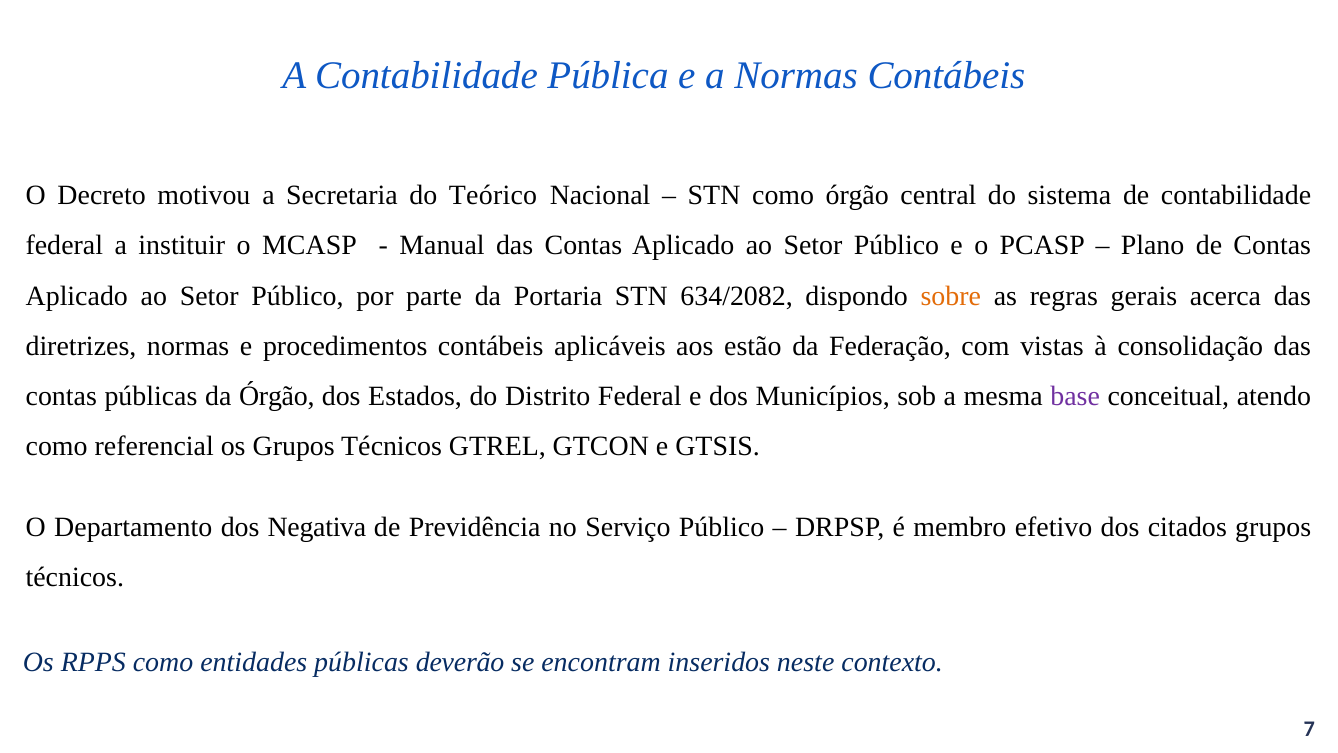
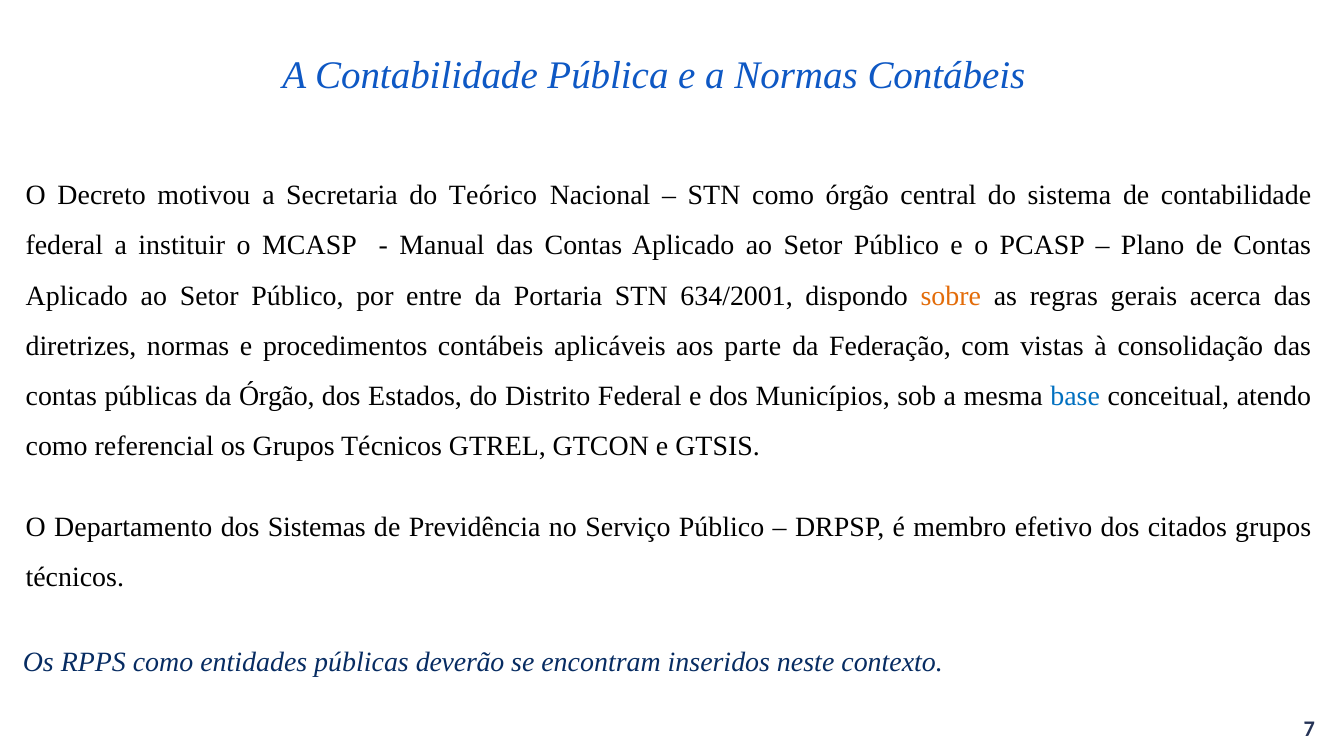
parte: parte -> entre (434, 296)
634/2082: 634/2082 -> 634/2001 (737, 296)
estão: estão -> parte (753, 346)
base colour: purple -> blue (1075, 396)
Negativa: Negativa -> Sistemas (317, 527)
